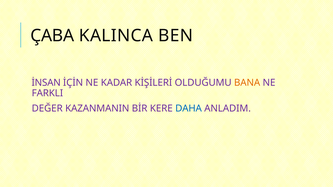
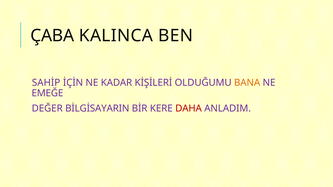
İNSAN: İNSAN -> SAHİP (46, 83)
FARKLI: FARKLI -> EMEĞE (47, 93)
KAZANMANIN: KAZANMANIN -> BİLGİSAYARIN (97, 109)
DAHA colour: blue -> red (189, 109)
